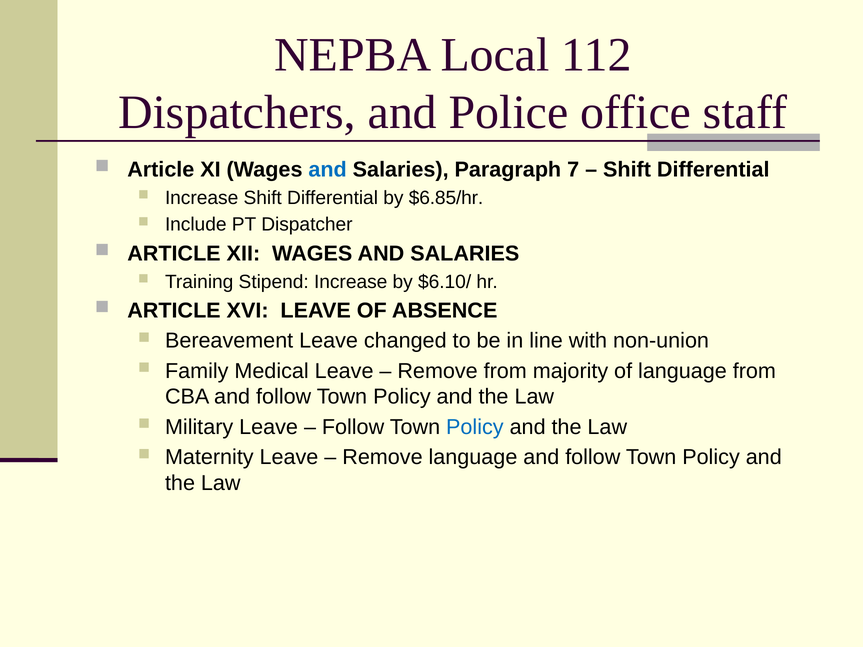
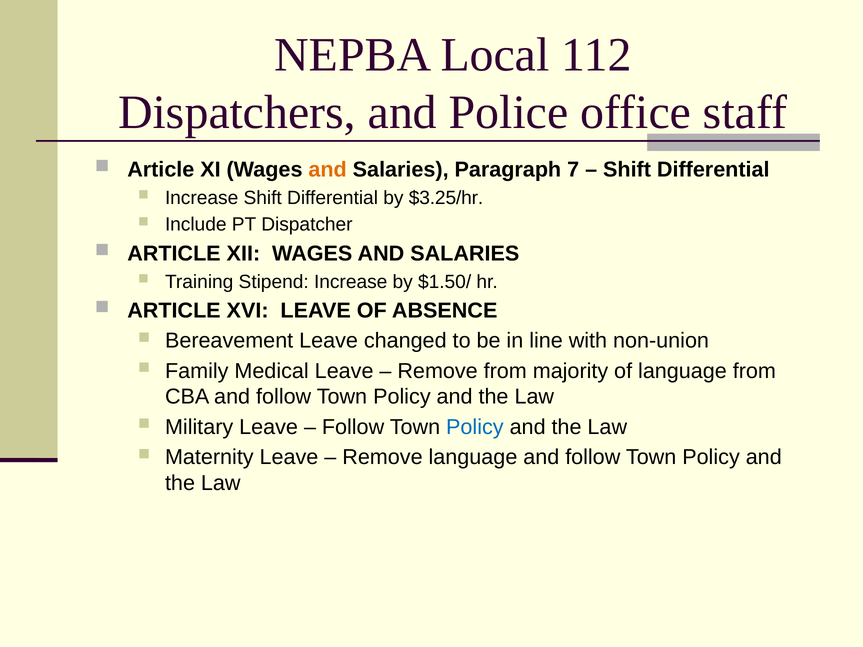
and colour: blue -> orange (328, 170)
$6.85/hr: $6.85/hr -> $3.25/hr (446, 198)
$6.10/: $6.10/ -> $1.50/ (445, 282)
